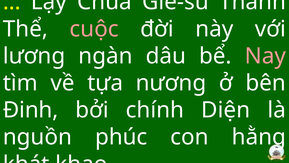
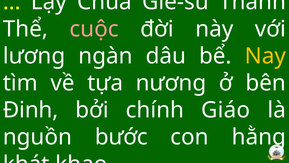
Nay colour: pink -> yellow (265, 56)
Diện: Diện -> Giáo (226, 110)
phúc: phúc -> bước (121, 137)
